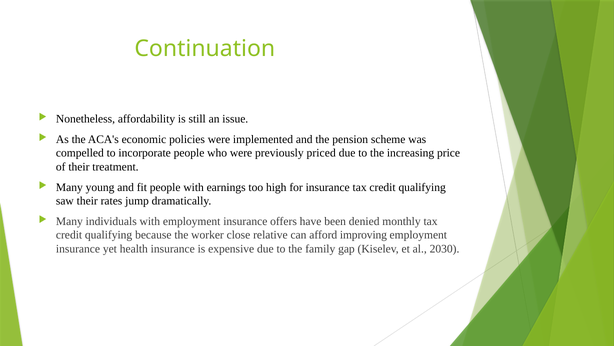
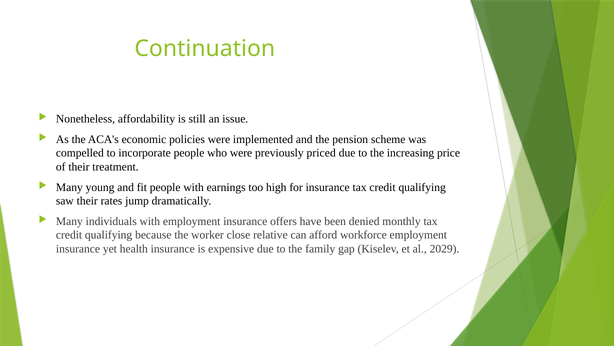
improving: improving -> workforce (363, 235)
2030: 2030 -> 2029 (445, 249)
